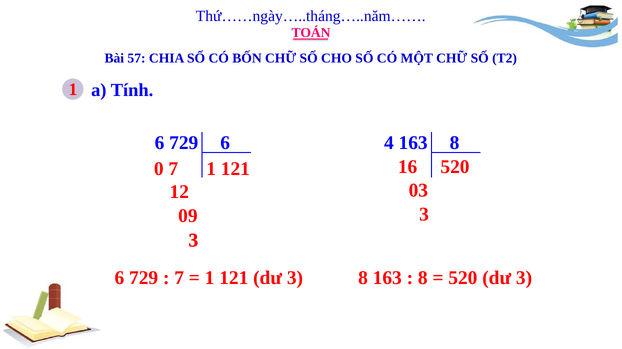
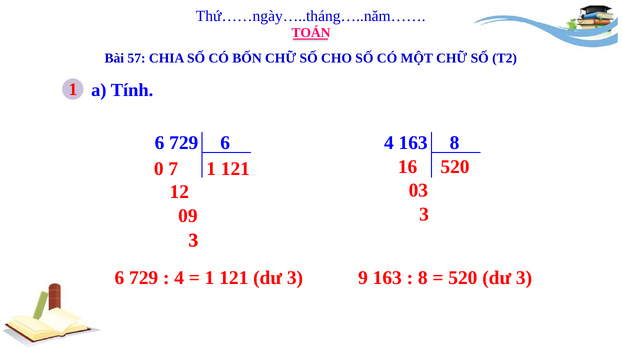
7: 7 -> 4 (179, 278)
3 8: 8 -> 9 (363, 278)
